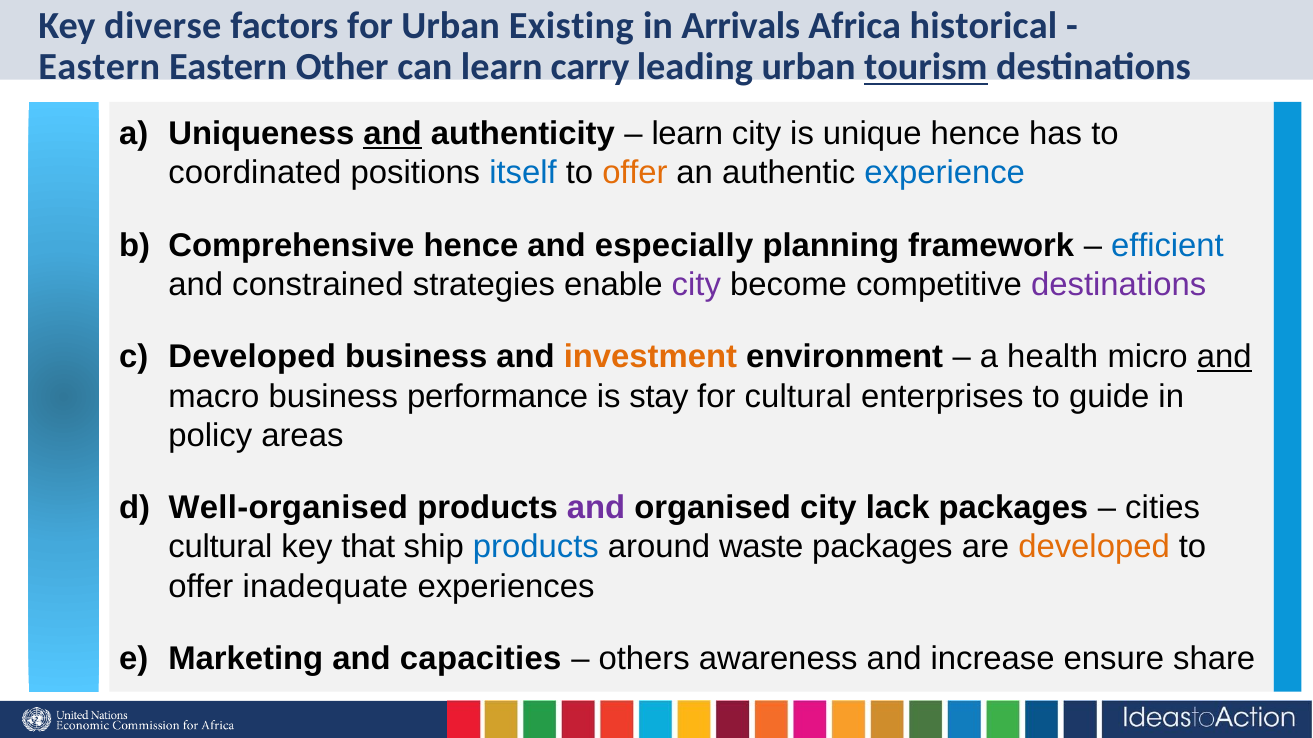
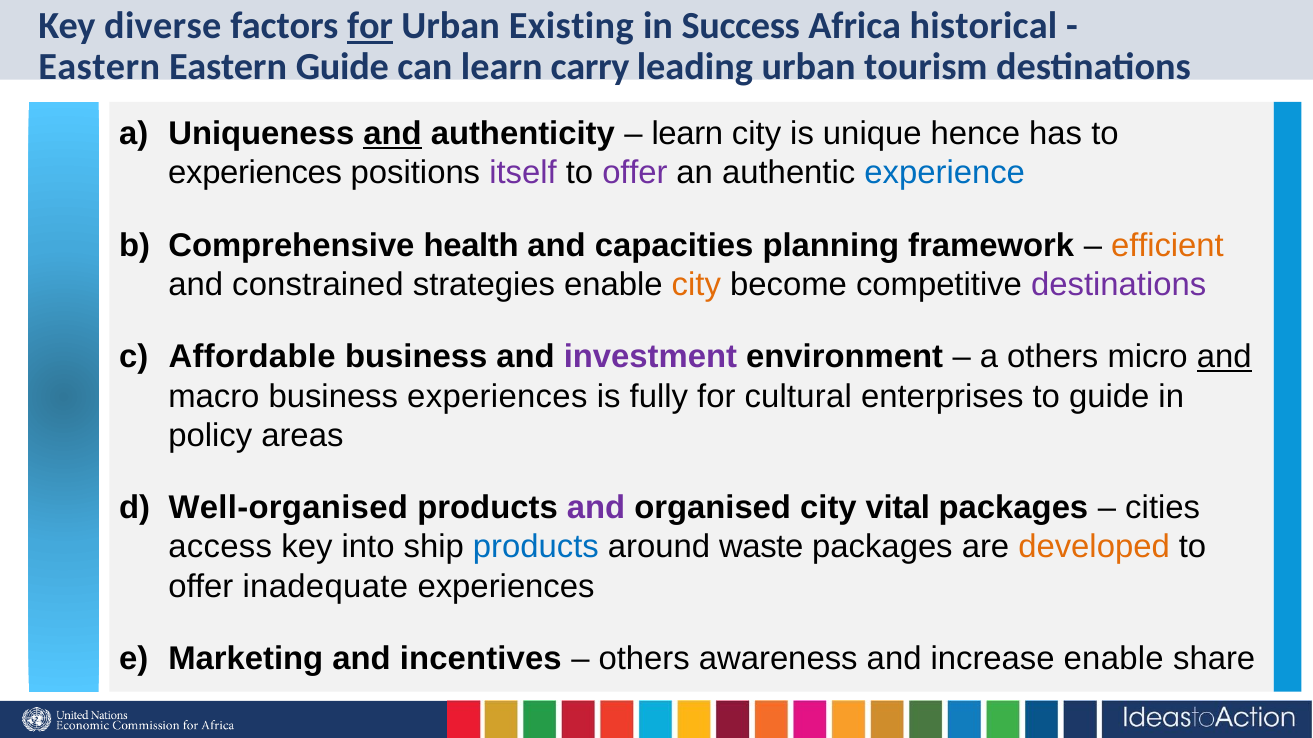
for underline: none -> present (370, 26)
Arrivals: Arrivals -> Success (741, 26)
Eastern Other: Other -> Guide (342, 67)
tourism underline: present -> none (926, 67)
coordinated: coordinated -> experiences (255, 173)
itself colour: blue -> purple (523, 173)
offer colour: orange -> purple (635, 173)
Comprehensive hence: hence -> health (471, 245)
especially: especially -> capacities (674, 245)
efficient colour: blue -> orange (1167, 245)
city colour: purple -> orange (696, 285)
Developed: Developed -> Affordable (252, 357)
investment colour: orange -> purple (650, 357)
a health: health -> others (1053, 357)
business performance: performance -> experiences (497, 396)
stay: stay -> fully (659, 396)
lack: lack -> vital (898, 508)
cultural: cultural -> access (220, 548)
that: that -> into (368, 548)
capacities: capacities -> incentives (481, 659)
increase ensure: ensure -> enable (1114, 659)
